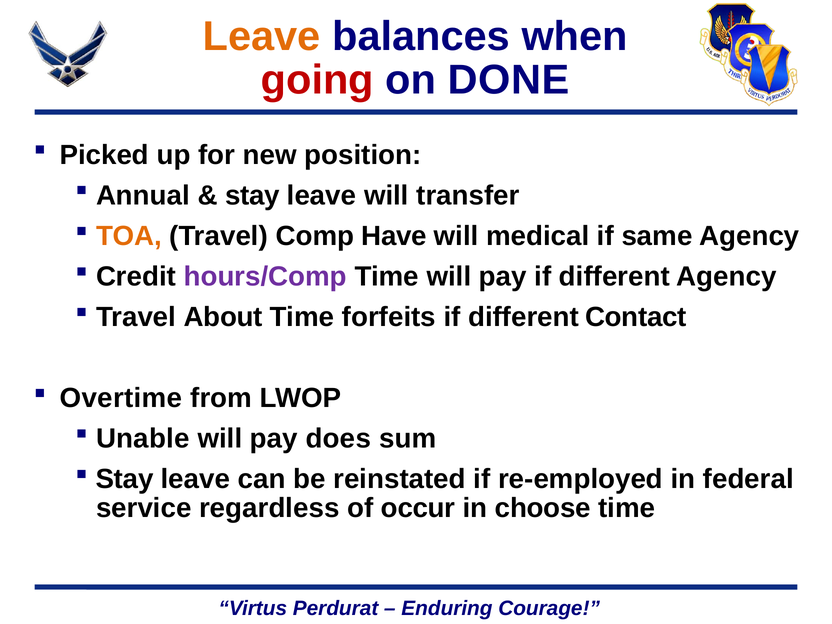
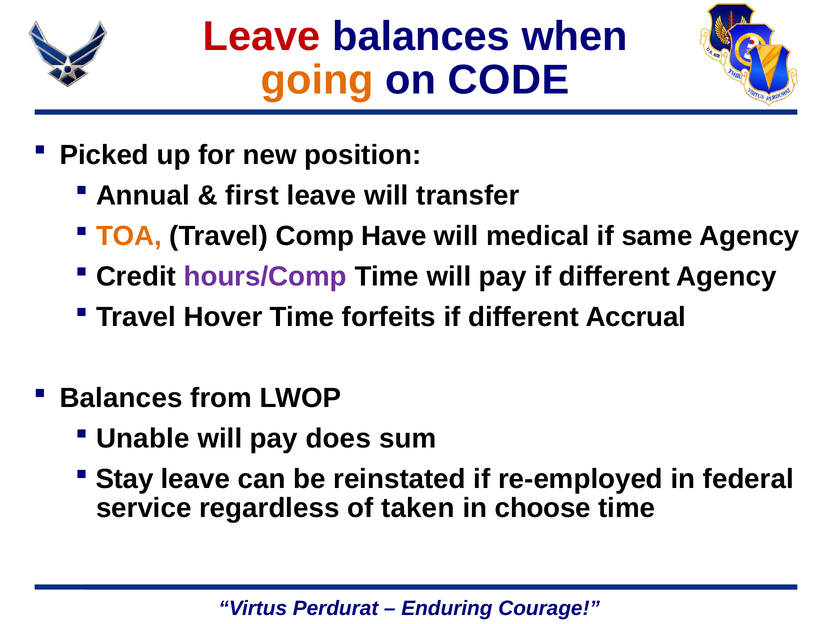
Leave colour: orange -> red (262, 37)
going colour: red -> orange (317, 80)
DONE: DONE -> CODE (509, 80)
stay: stay -> first (252, 196)
About: About -> Hover (223, 317)
Contact: Contact -> Accrual (636, 317)
Overtime: Overtime -> Balances (121, 398)
occur: occur -> taken (418, 508)
